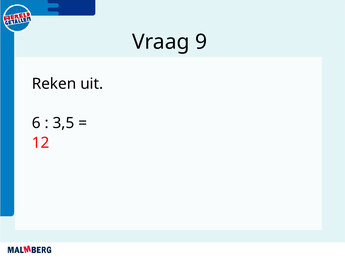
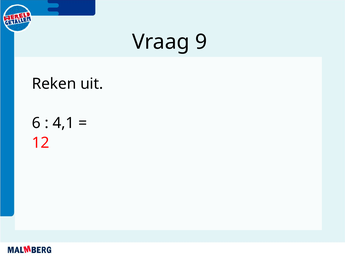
3,5: 3,5 -> 4,1 (63, 123)
